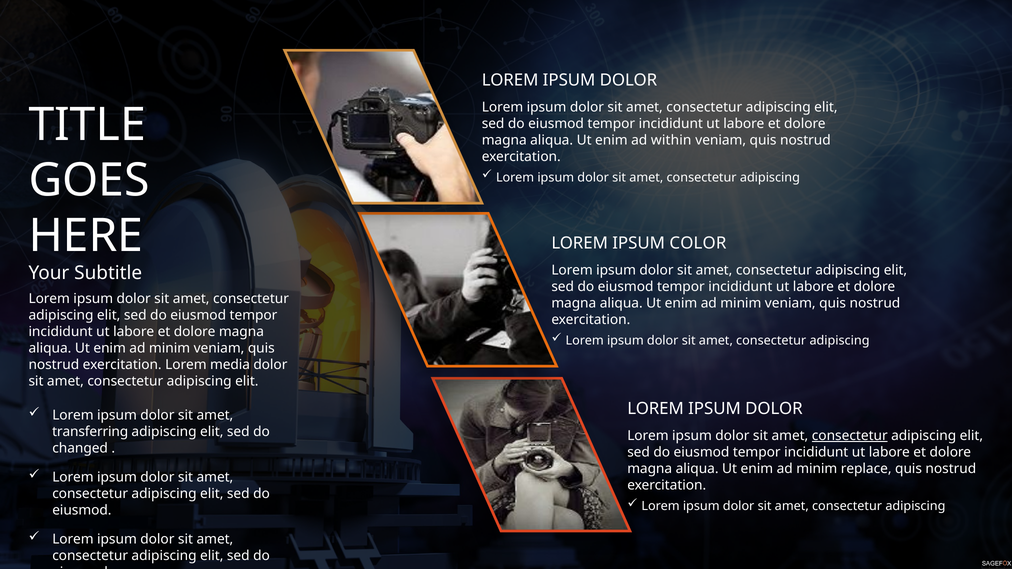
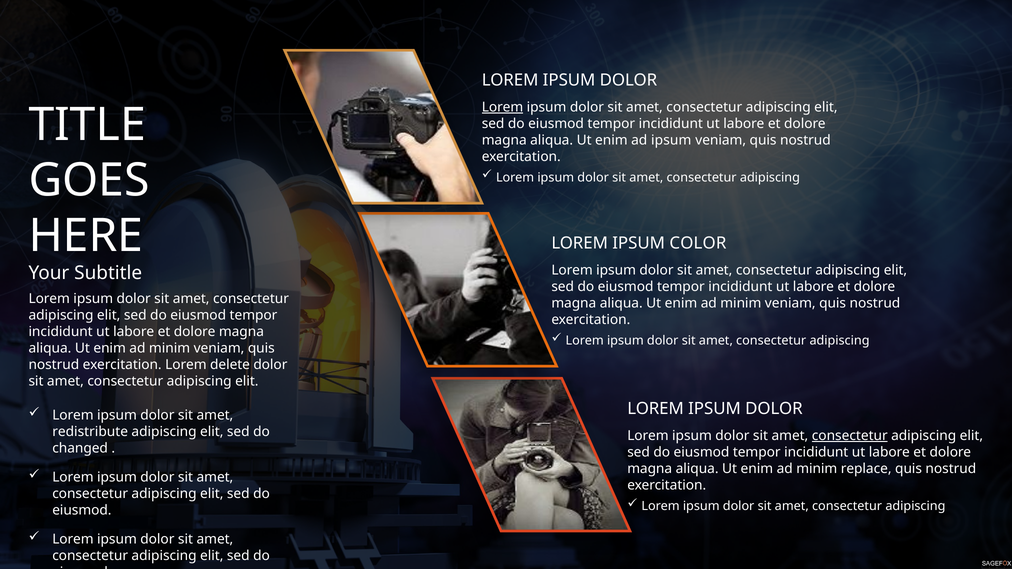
Lorem underline: none -> present (503, 107)
ad within: within -> ipsum (671, 140)
media: media -> delete (230, 365)
transferring: transferring -> redistribute (90, 432)
